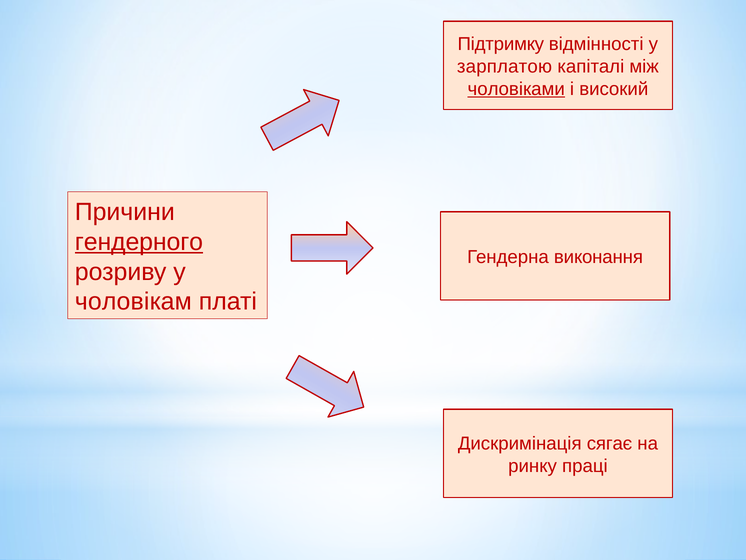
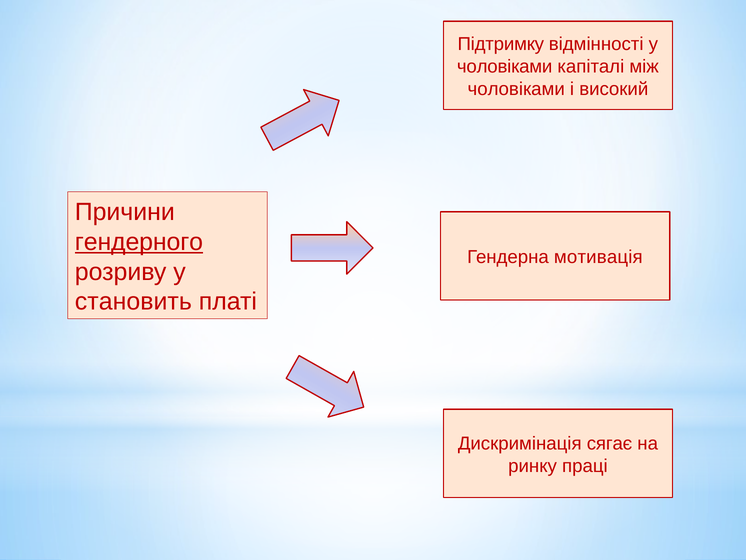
зарплатою: зарплатою -> чоловіками (505, 67)
чоловіками underline: present -> none (516, 89)
виконання: виконання -> мотивація (598, 257)
чоловікам: чоловікам -> становить (133, 301)
